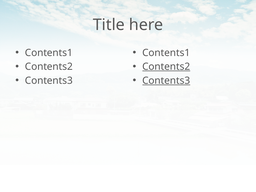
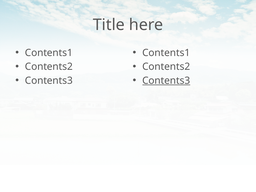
Contents2 underline: present -> none (166, 67)
